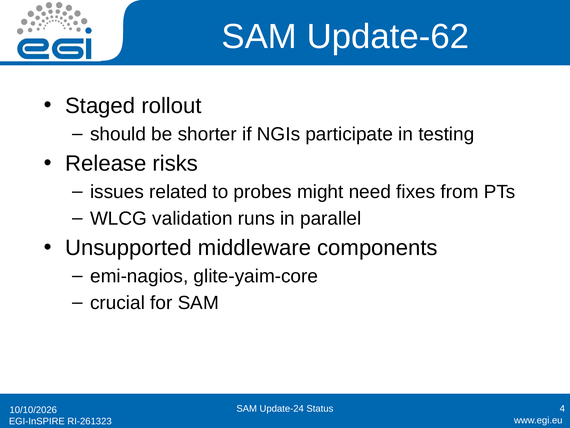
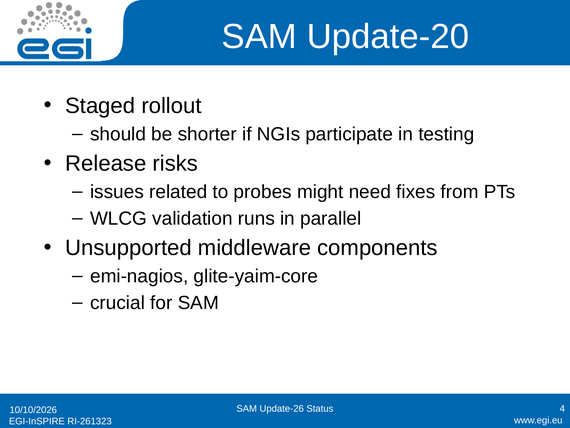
Update-62: Update-62 -> Update-20 (388, 37)
Update-24: Update-24 -> Update-26 (282, 408)
